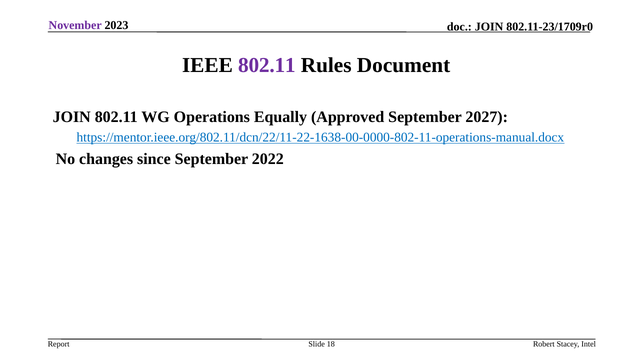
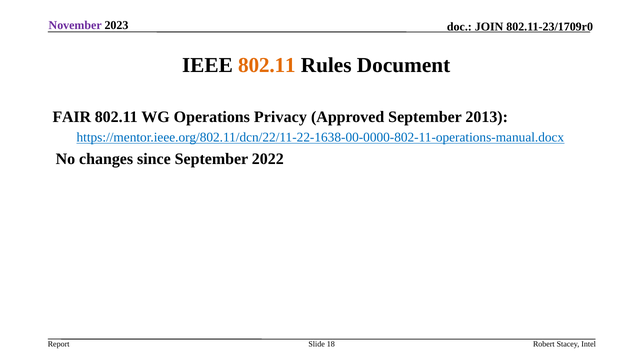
802.11 colour: purple -> orange (267, 65)
JOIN: JOIN -> FAIR (72, 117)
Equally: Equally -> Privacy (280, 117)
2027: 2027 -> 2013 (487, 117)
